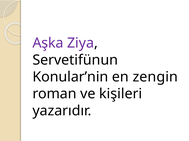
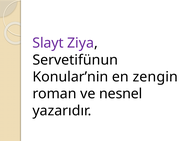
Aşka: Aşka -> Slayt (48, 43)
kişileri: kişileri -> nesnel (121, 94)
